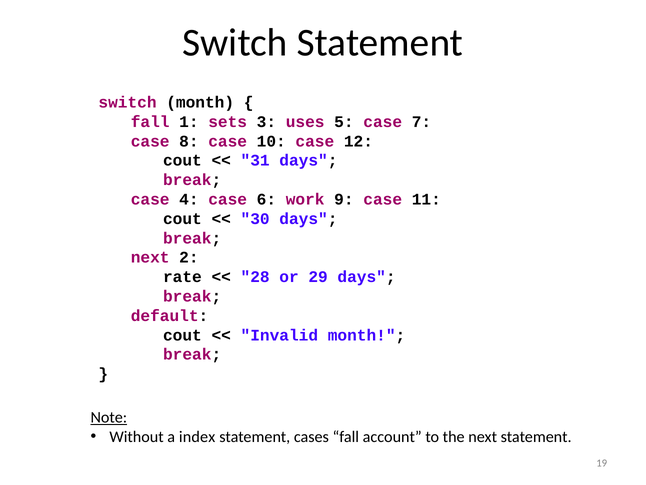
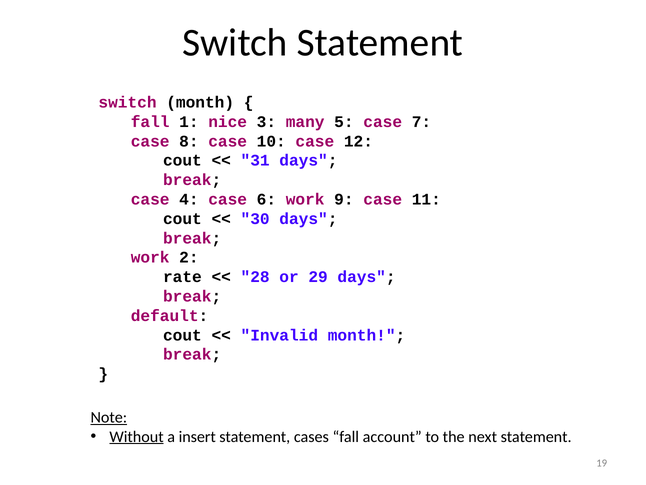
sets: sets -> nice (228, 122)
uses: uses -> many (305, 122)
next: next -> work (150, 257)
Without underline: none -> present (137, 436)
index: index -> insert (197, 436)
